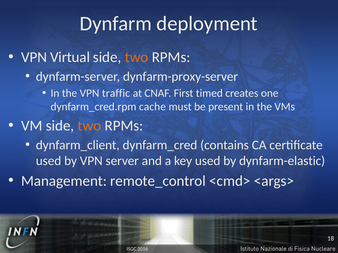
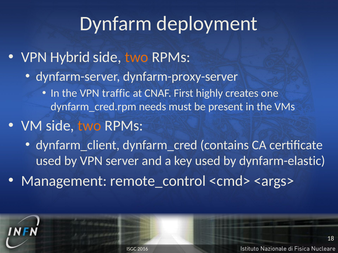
Virtual: Virtual -> Hybrid (70, 57)
timed: timed -> highly (209, 93)
cache: cache -> needs (153, 107)
